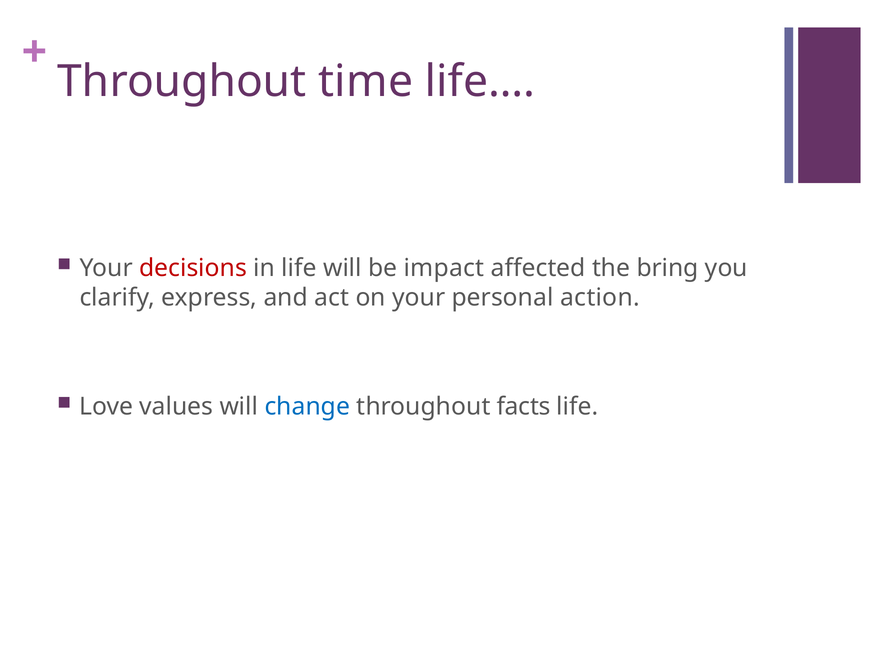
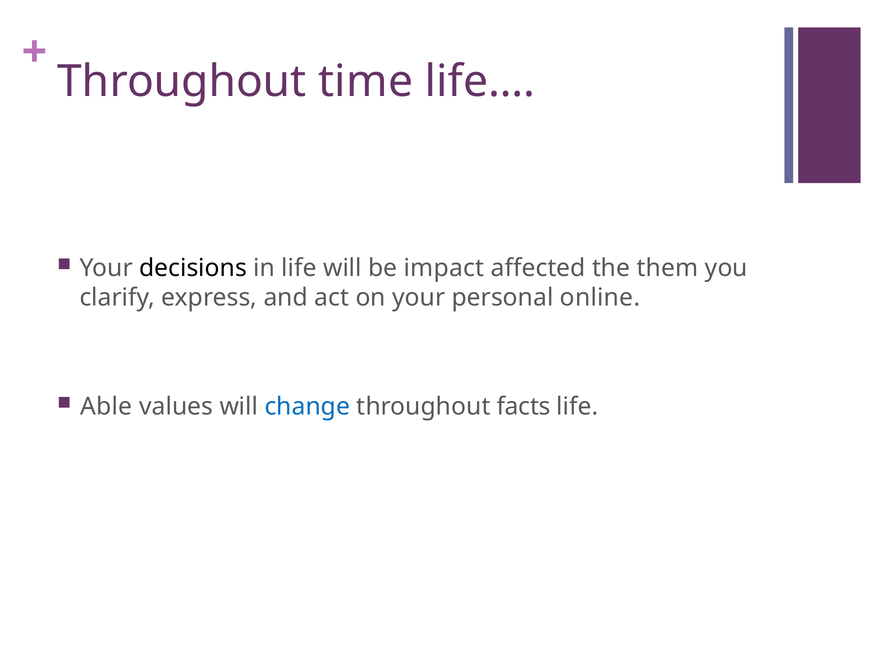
decisions colour: red -> black (193, 268)
bring: bring -> them (667, 268)
action: action -> online (600, 298)
Love: Love -> Able (106, 406)
